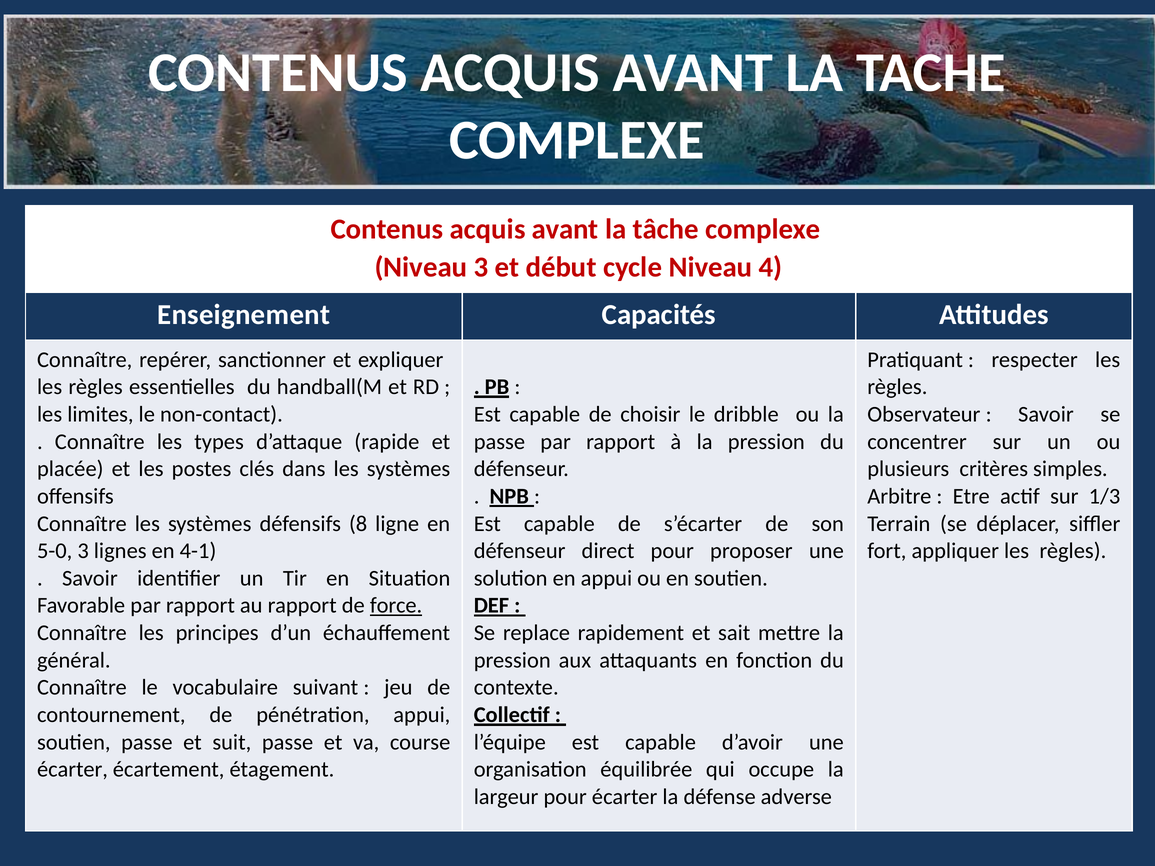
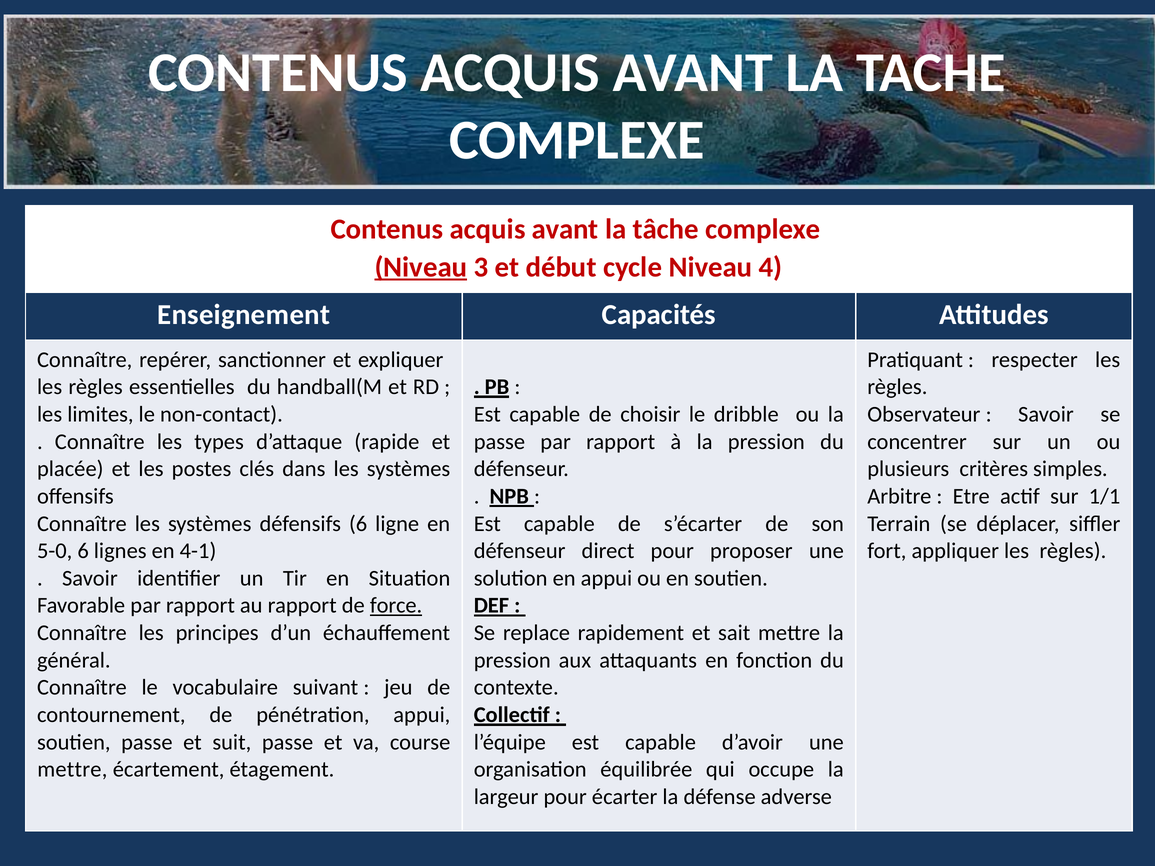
Niveau underline: none -> present (421, 267)
1/3: 1/3 -> 1/1 (1104, 496)
défensifs 8: 8 -> 6 (358, 524)
5-0 3: 3 -> 6 (83, 551)
écarter: écarter -> mettre (72, 770)
